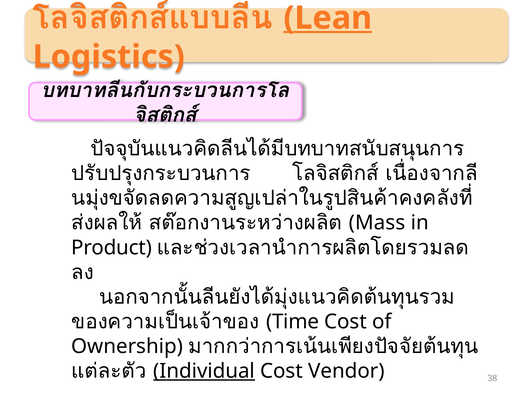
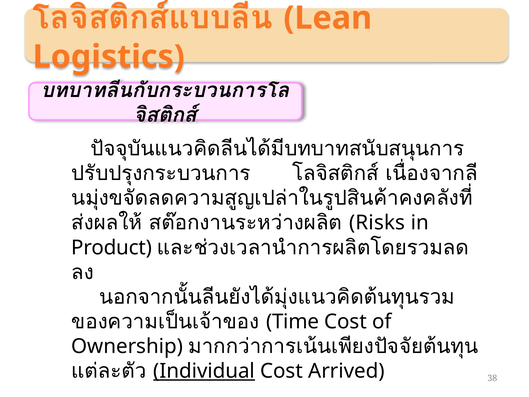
Lean underline: present -> none (328, 18)
Mass: Mass -> Risks (377, 223)
Vendor: Vendor -> Arrived (346, 371)
